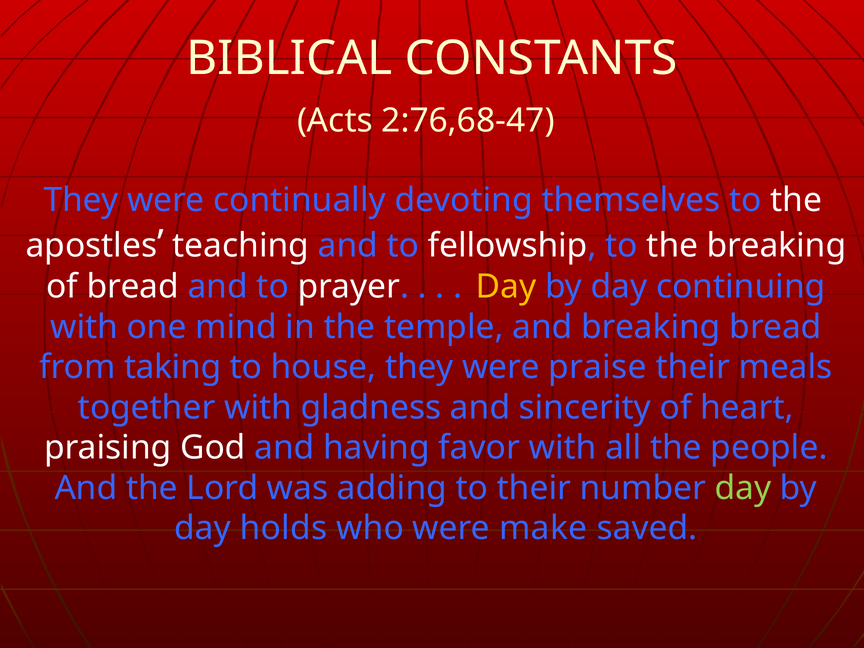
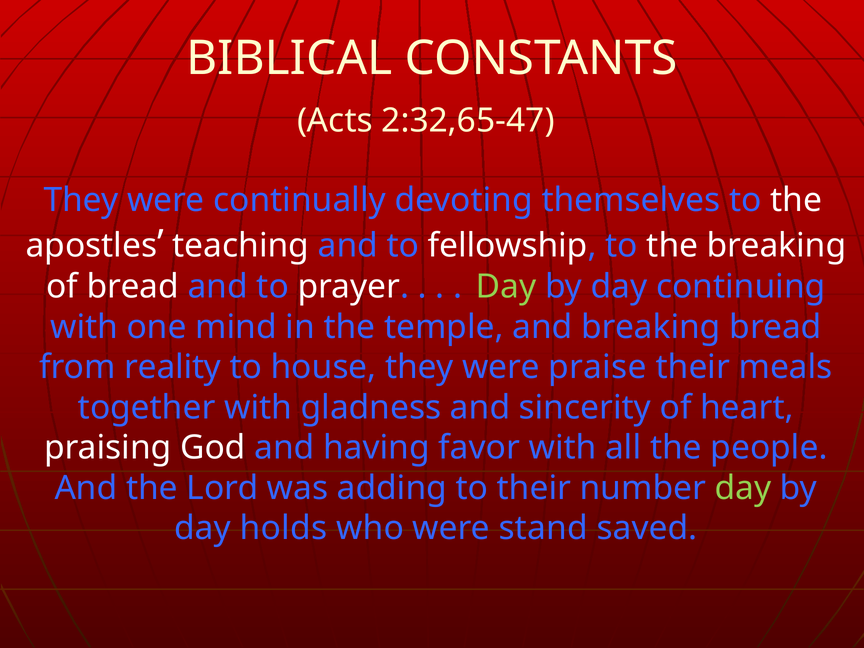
2:76,68-47: 2:76,68-47 -> 2:32,65-47 (468, 121)
Day colour: yellow -> light green (506, 287)
taking: taking -> reality (173, 367)
make: make -> stand (543, 528)
